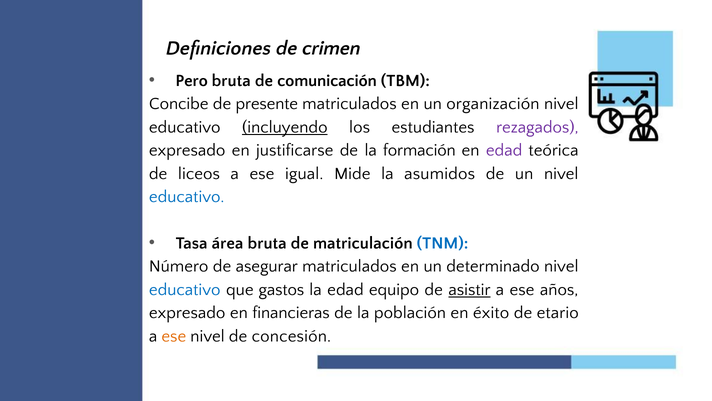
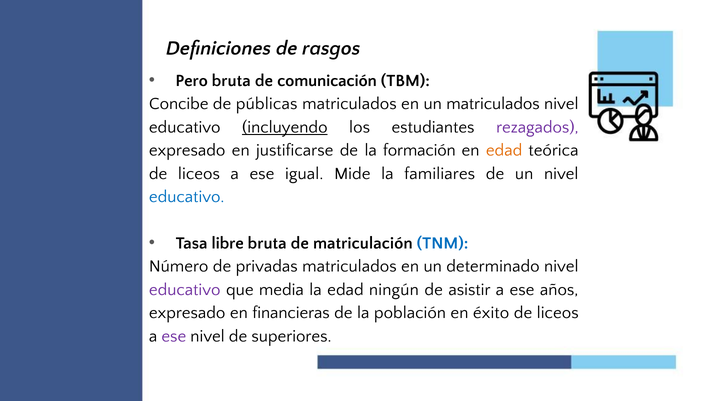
crimen: crimen -> rasgos (331, 48)
presente: presente -> públicas (267, 104)
un organización: organización -> matriculados (493, 104)
edad colour: purple -> orange (504, 150)
asumidos: asumidos -> familiares (440, 173)
área: área -> libre (228, 243)
asegurar: asegurar -> privadas (267, 266)
educativo colour: blue -> purple (185, 289)
gastos: gastos -> media (281, 289)
equipo: equipo -> ningún (394, 289)
asistir underline: present -> none (469, 289)
etario: etario -> liceos (558, 312)
ese colour: orange -> purple (174, 336)
concesión: concesión -> superiores (291, 336)
